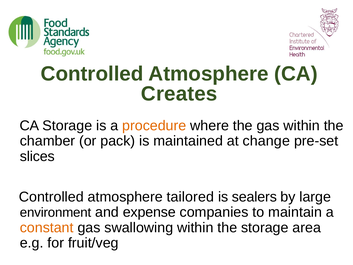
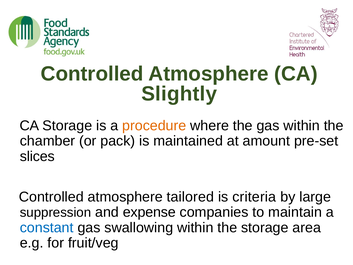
Creates: Creates -> Slightly (179, 94)
change: change -> amount (266, 141)
sealers: sealers -> criteria (254, 197)
environment: environment -> suppression (56, 212)
constant colour: orange -> blue (47, 227)
